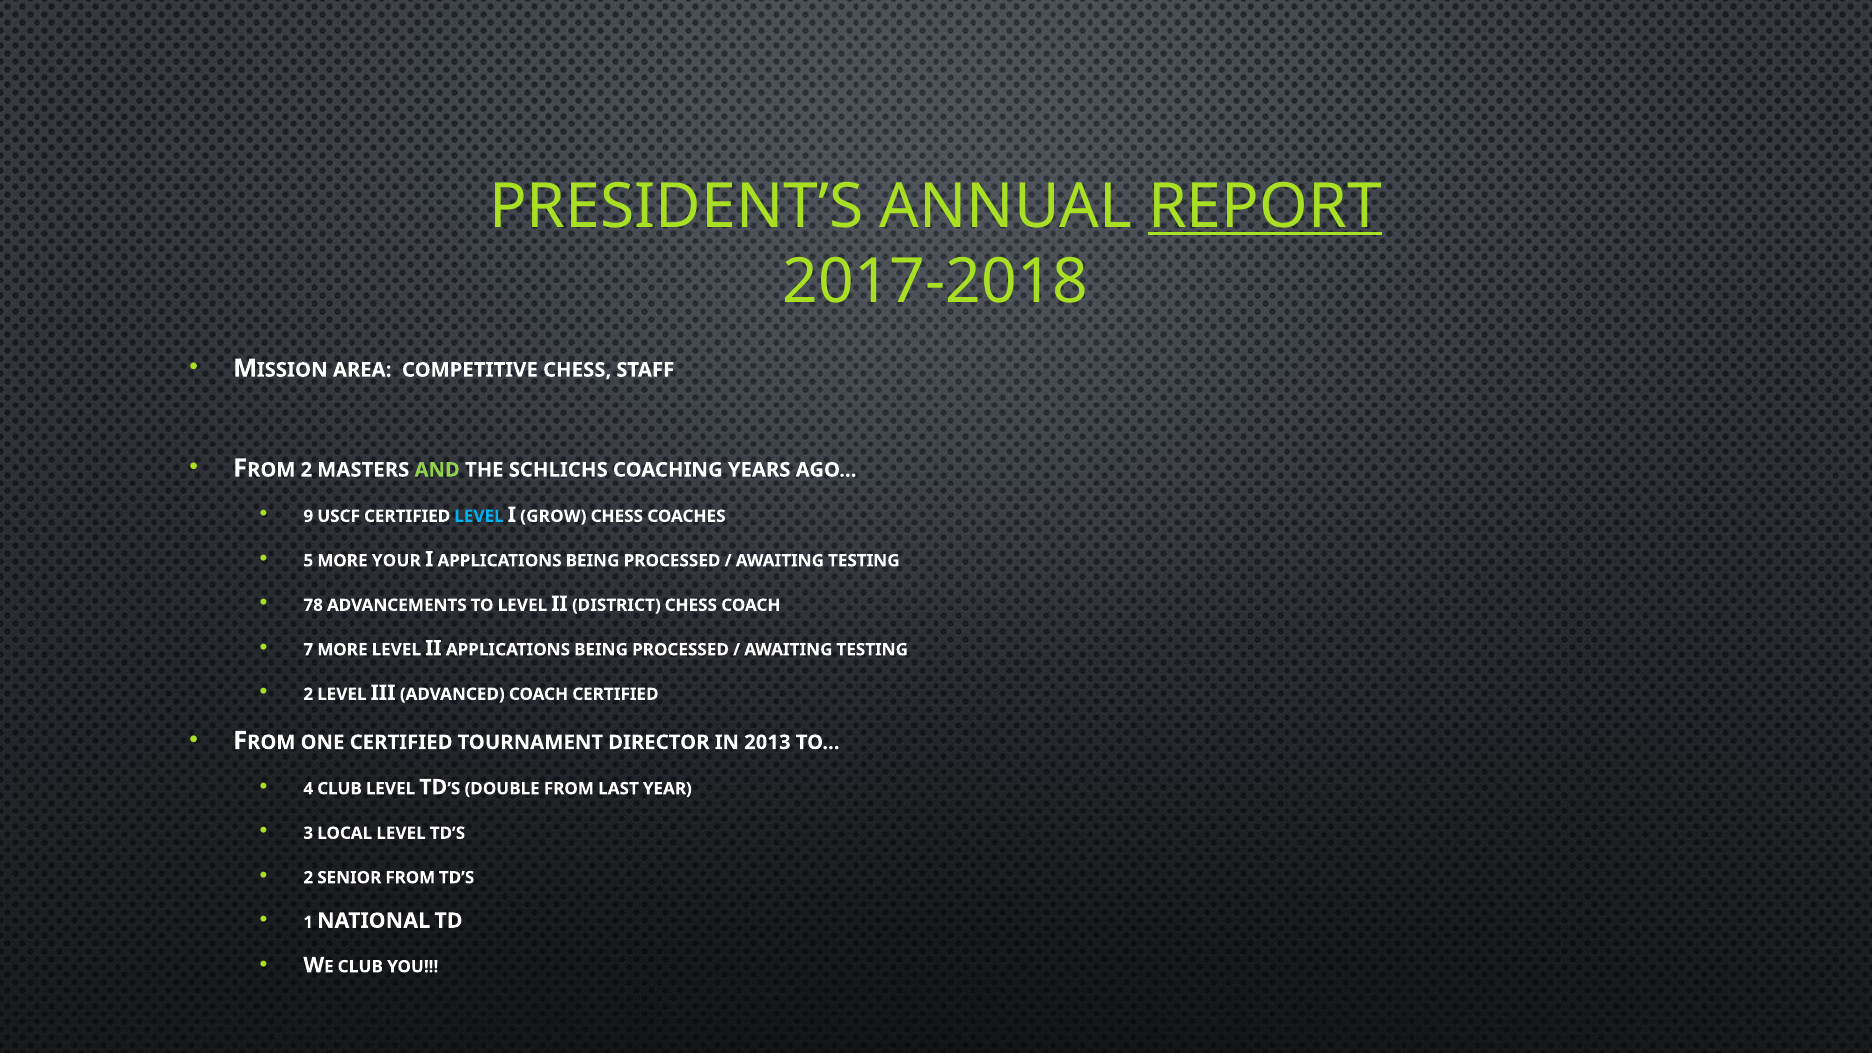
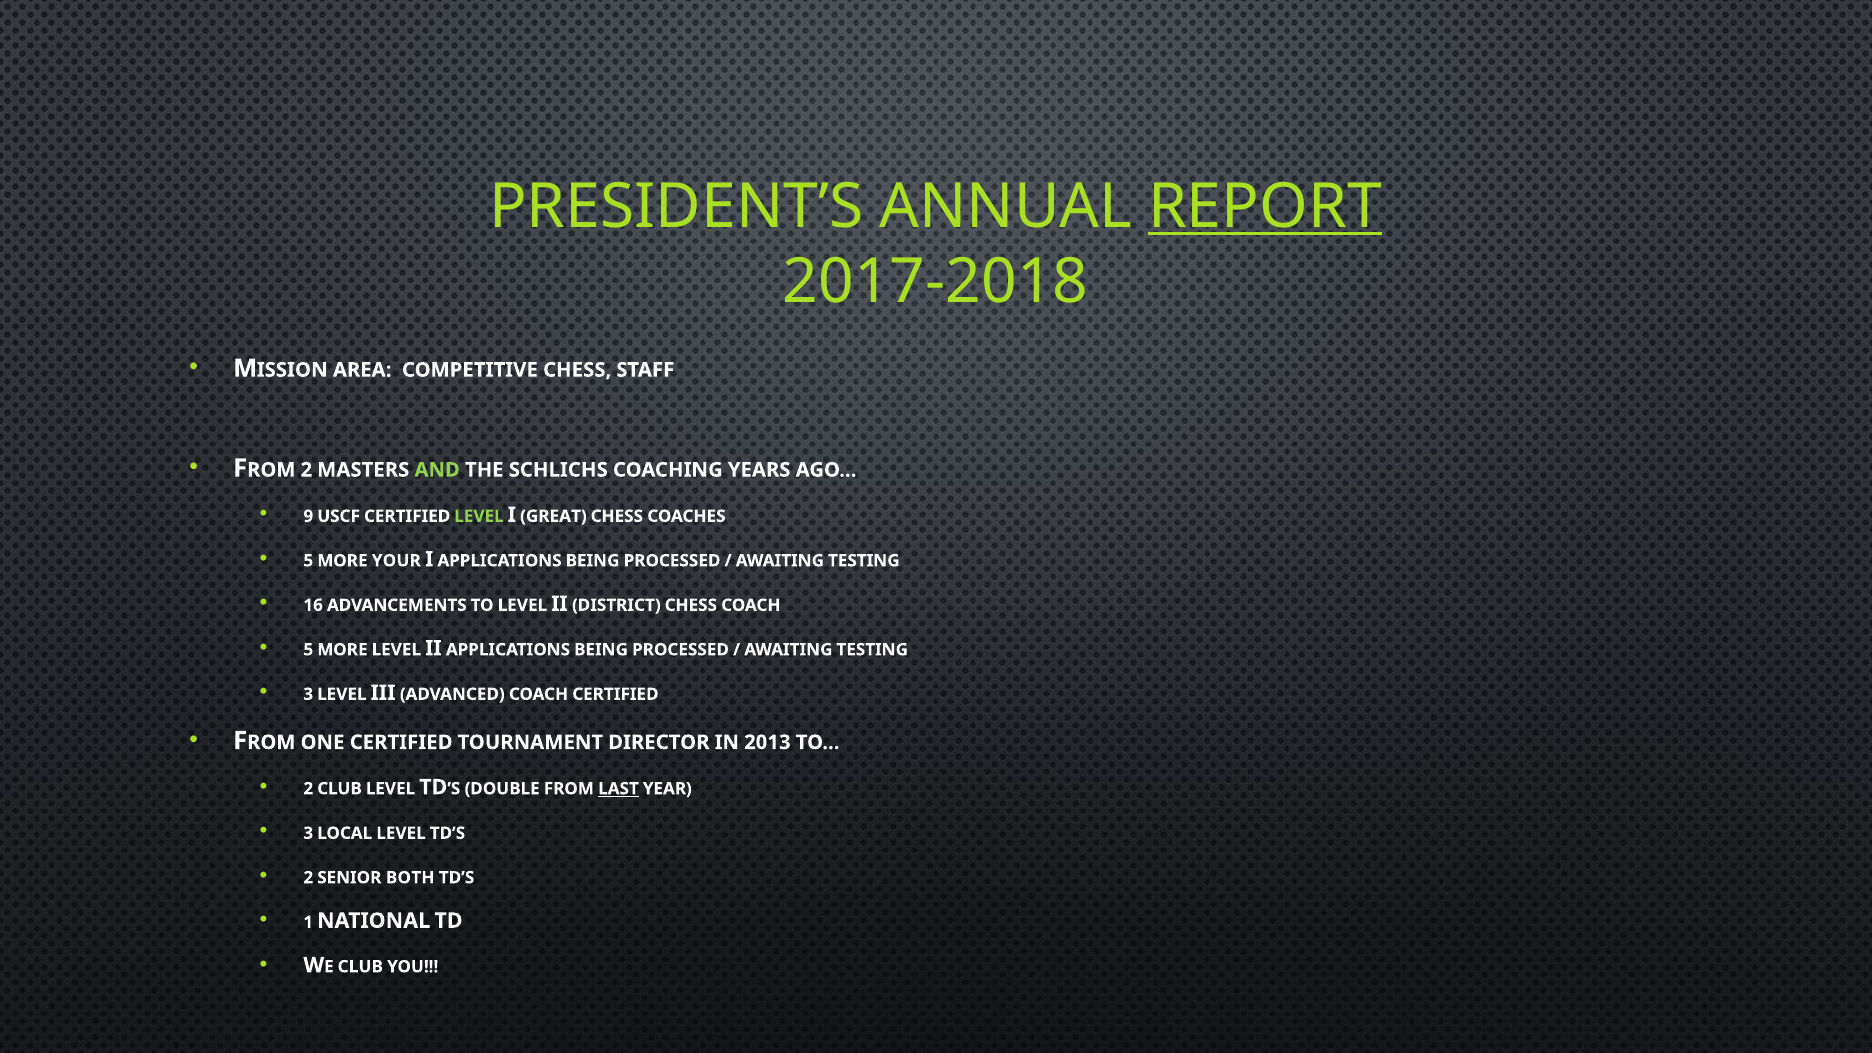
LEVEL colour: light blue -> light green (479, 516)
GROW: GROW -> GREAT (553, 516)
78: 78 -> 16 (313, 605)
7: 7 -> 5 (308, 650)
2: 2 -> 3 (308, 694)
4: 4 -> 2 (308, 789)
LAST underline: none -> present (619, 789)
SENIOR FROM: FROM -> BOTH (410, 878)
